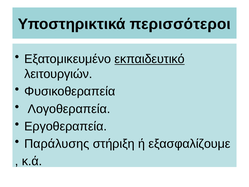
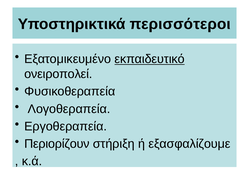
λειτουργιών: λειτουργιών -> ονειροπολεί (58, 74)
Παράλυσης: Παράλυσης -> Περιορίζουν (57, 144)
